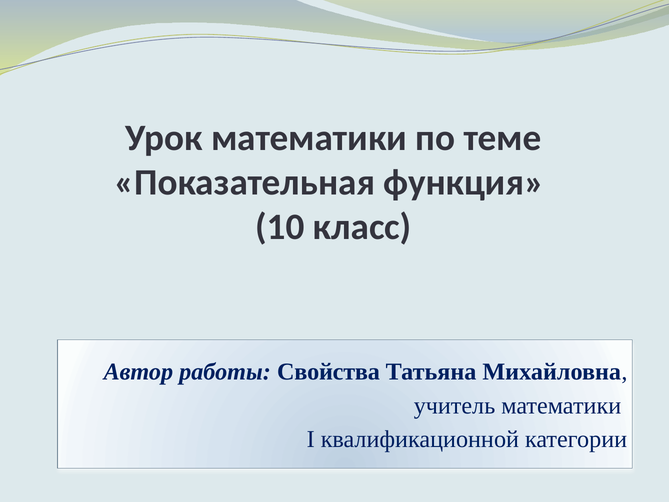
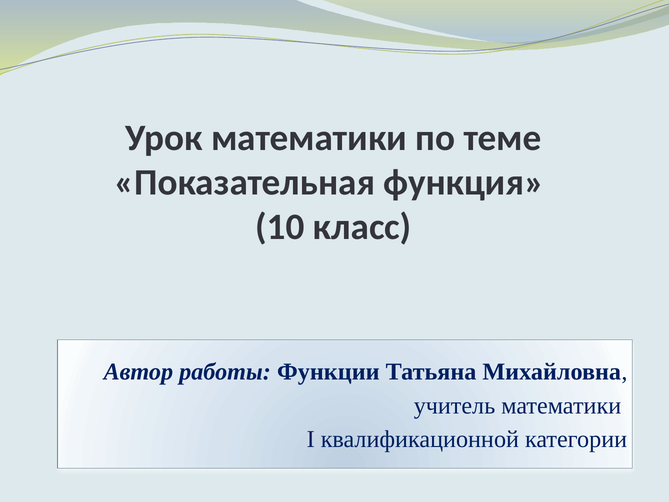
Свойства: Свойства -> Функции (328, 372)
